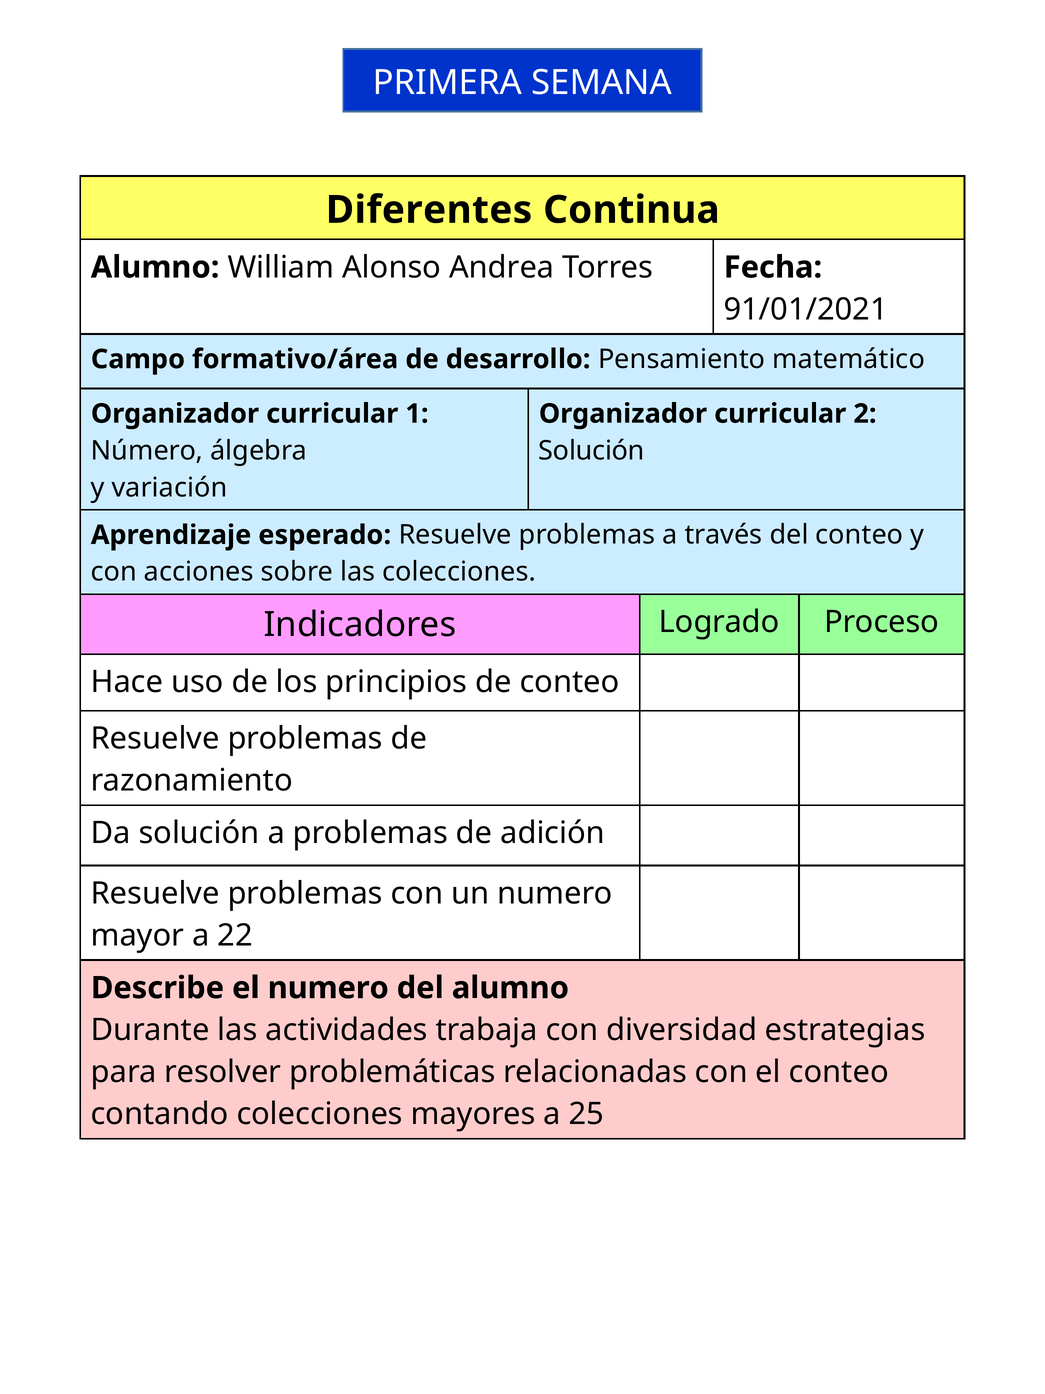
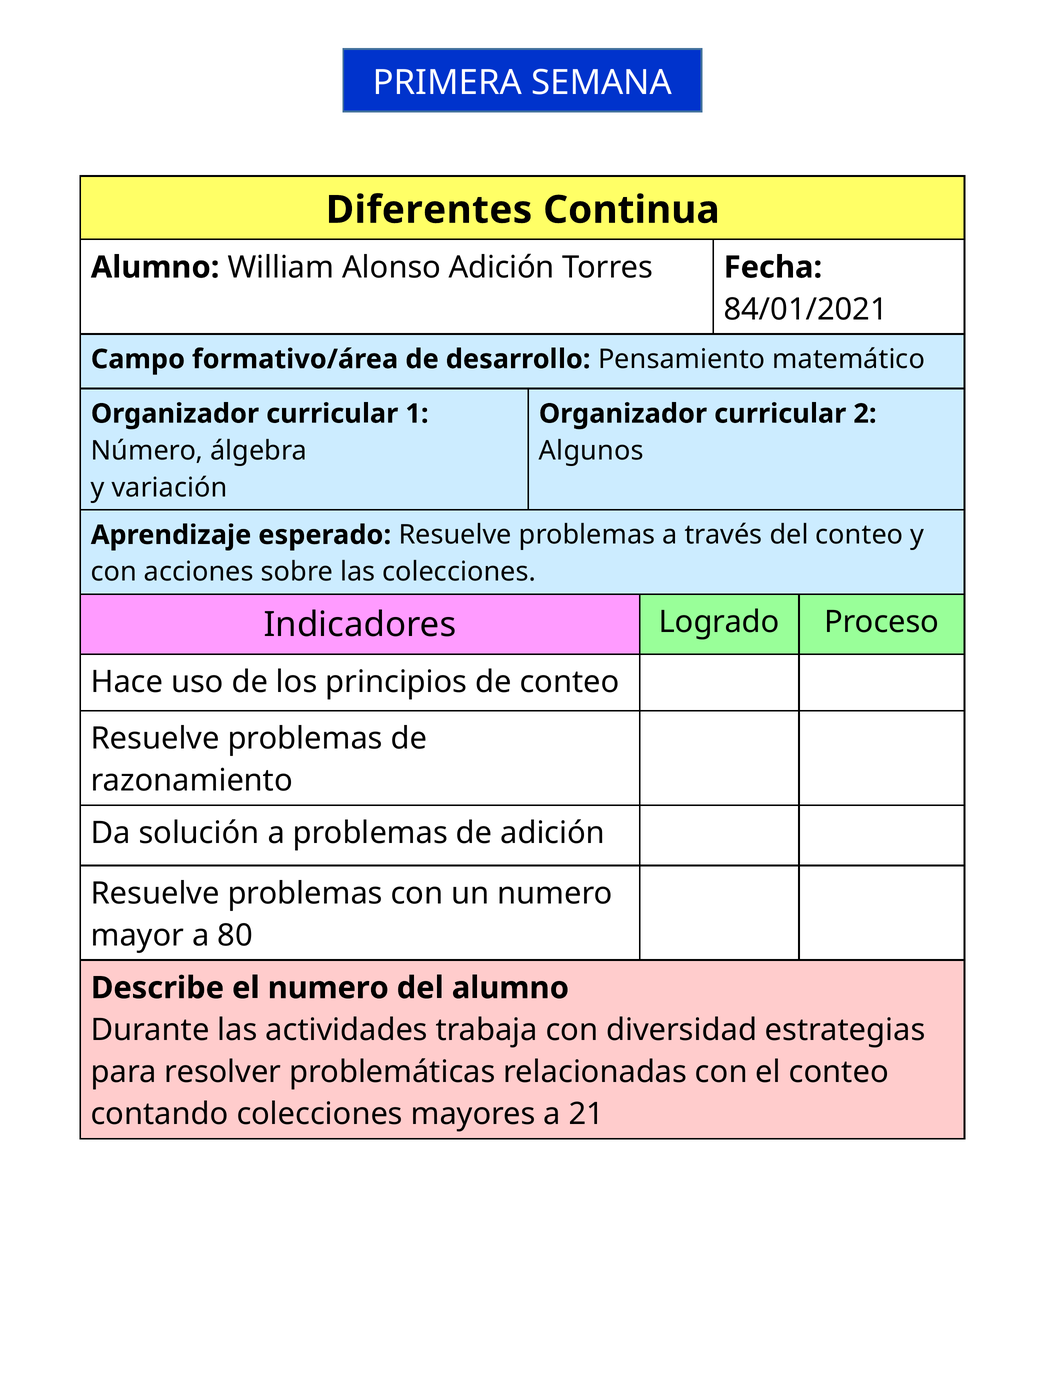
Alonso Andrea: Andrea -> Adición (502, 267)
91/01/2021: 91/01/2021 -> 84/01/2021 (806, 309)
Solución: Solución -> Algunos (591, 450)
22: 22 -> 80 (235, 935)
25: 25 -> 21 (586, 1114)
